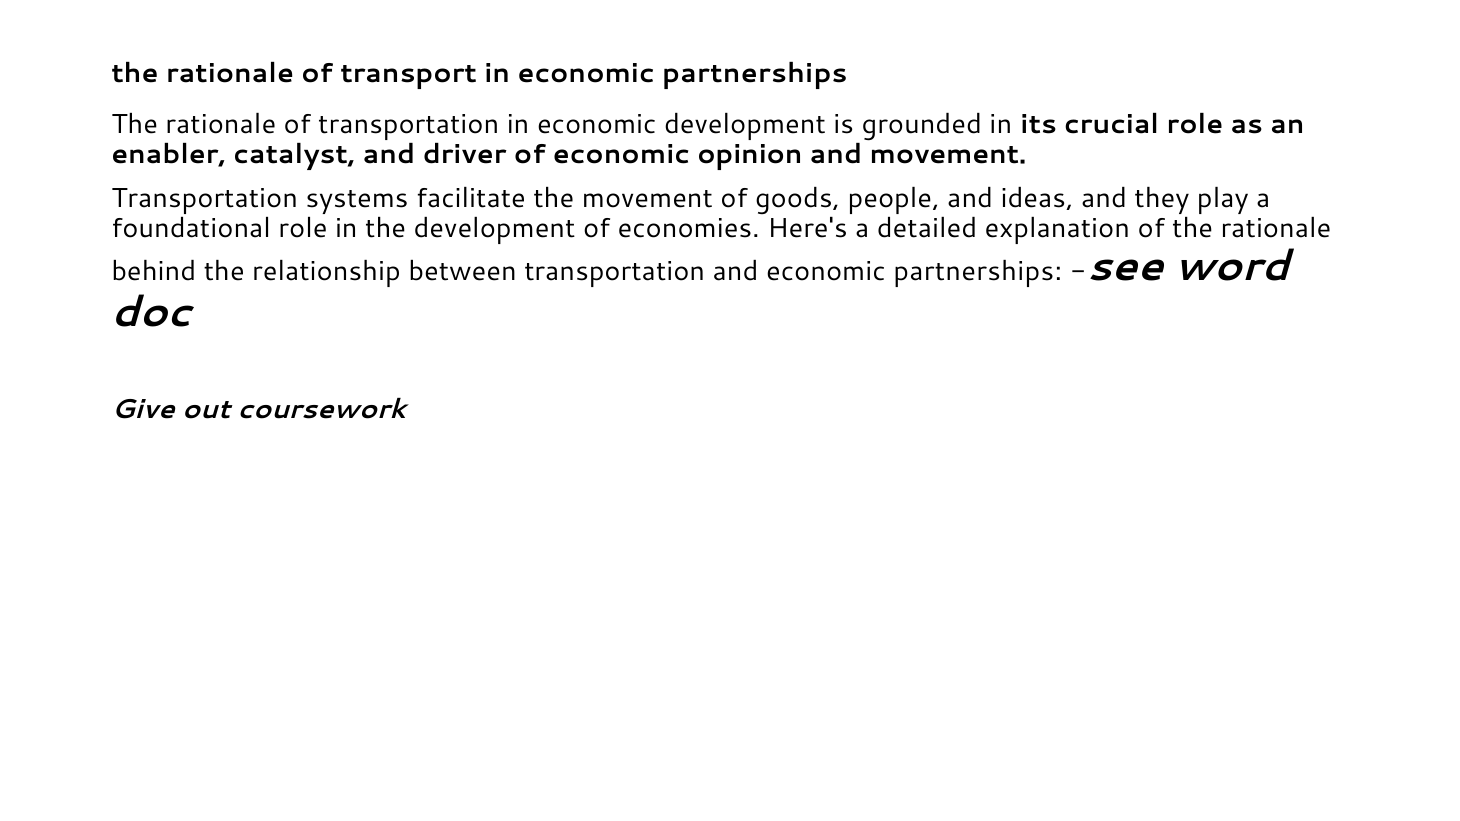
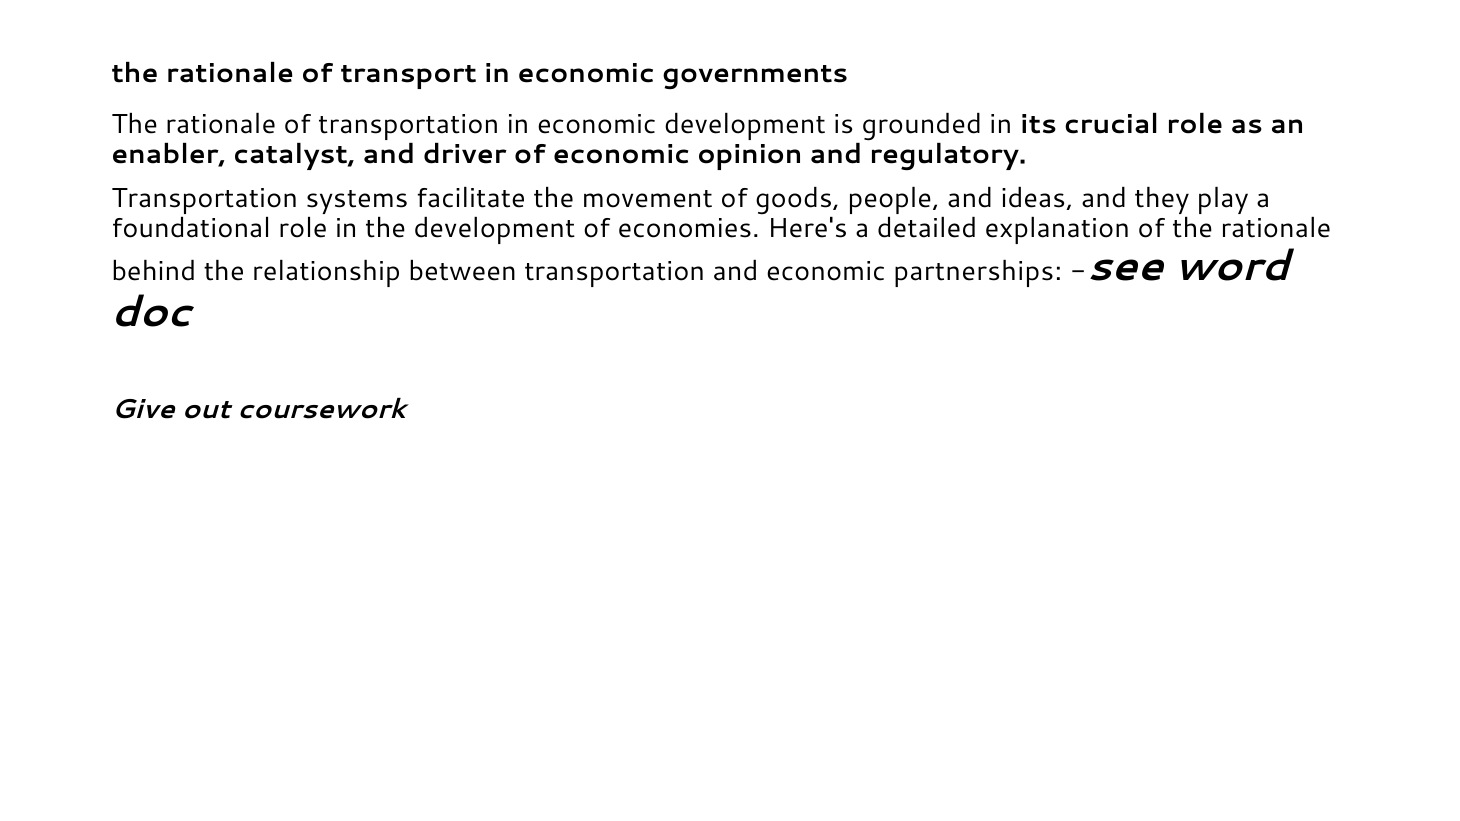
in economic partnerships: partnerships -> governments (755, 74)
and movement: movement -> regulatory (948, 154)
